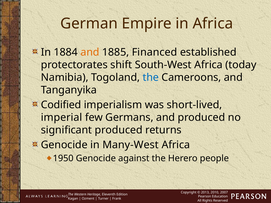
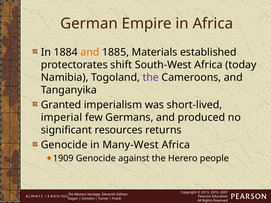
Financed: Financed -> Materials (155, 52)
the colour: blue -> purple (151, 77)
Codified: Codified -> Granted (61, 105)
significant produced: produced -> resources (119, 130)
1950: 1950 -> 1909 (63, 159)
